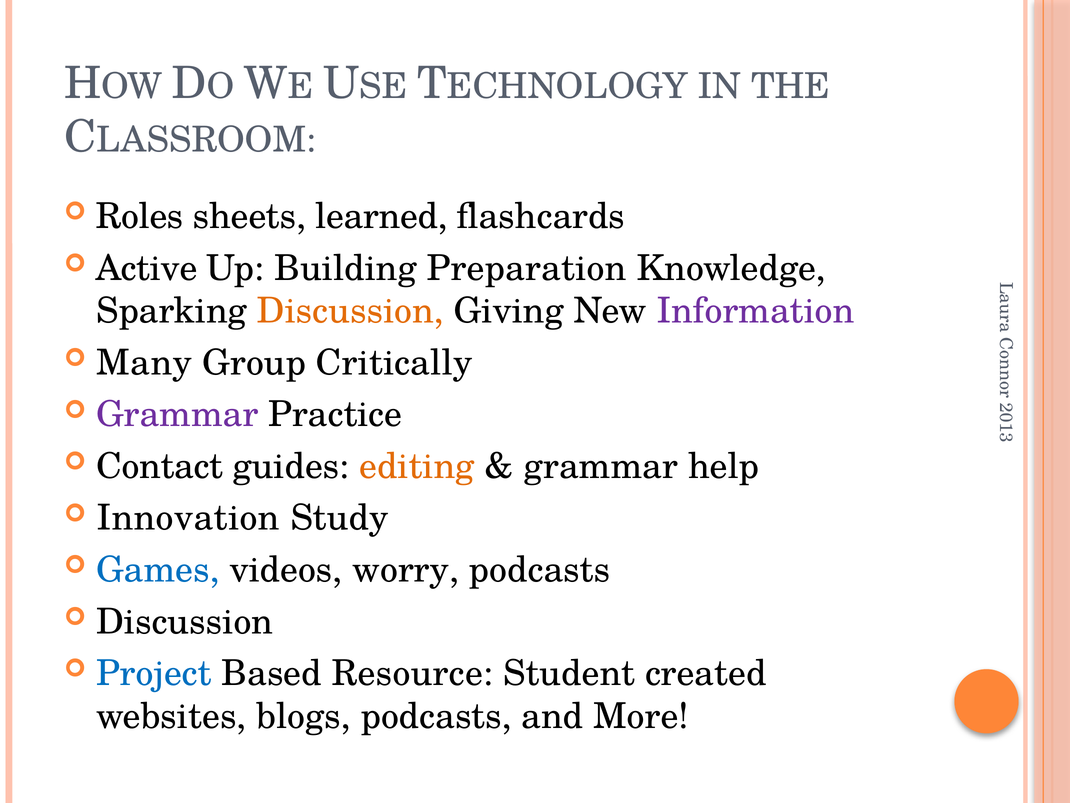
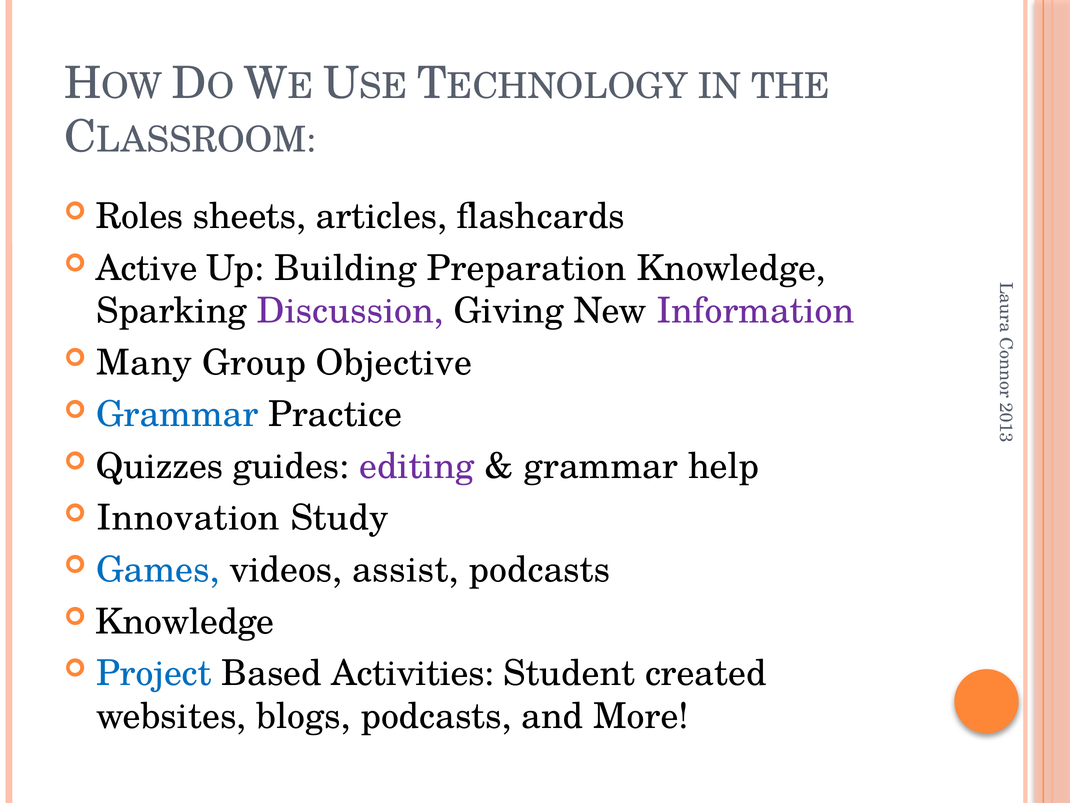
learned: learned -> articles (382, 216)
Discussion colour: orange -> purple (350, 311)
Critically: Critically -> Objective (394, 363)
Grammar colour: purple -> blue (177, 414)
Contact: Contact -> Quizzes (160, 466)
editing colour: orange -> purple (417, 466)
worry: worry -> assist (406, 570)
Discussion: Discussion -> Knowledge (185, 621)
Resource: Resource -> Activities (413, 673)
